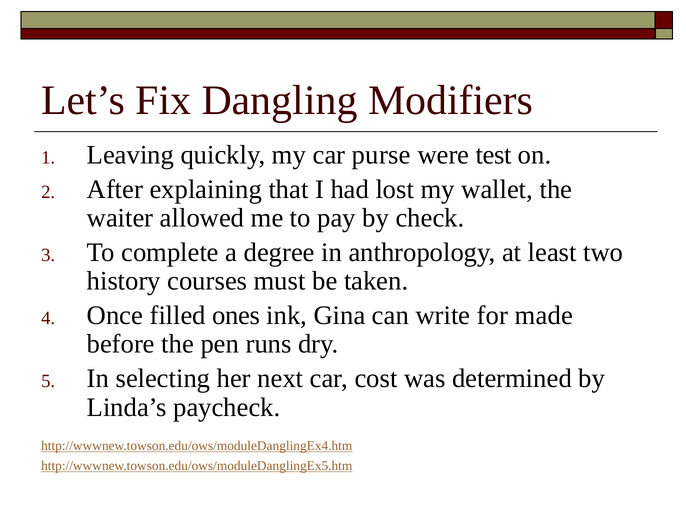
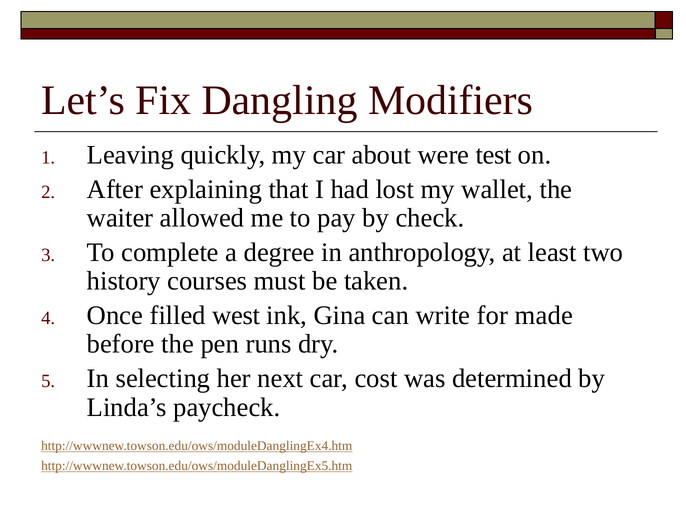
purse: purse -> about (381, 155)
ones: ones -> west (236, 315)
